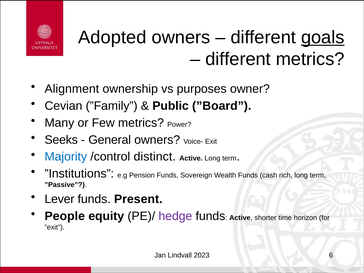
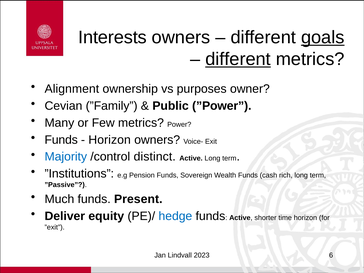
Adopted: Adopted -> Interests (112, 37)
different underline: none -> present (238, 59)
”Board: ”Board -> ”Power (222, 106)
Seeks: Seeks -> Funds (61, 140)
General: General -> Horizon (110, 140)
Lever: Lever -> Much (59, 199)
People: People -> Deliver (65, 216)
hedge colour: purple -> blue (175, 216)
